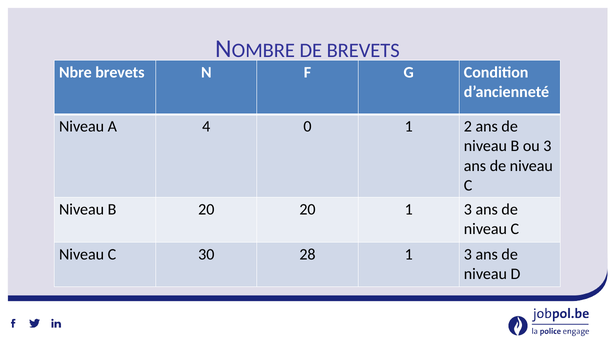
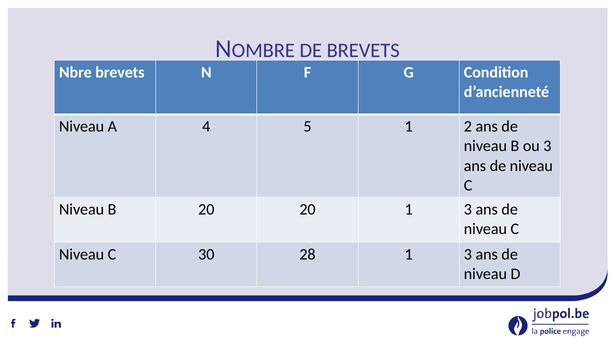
0: 0 -> 5 (307, 127)
